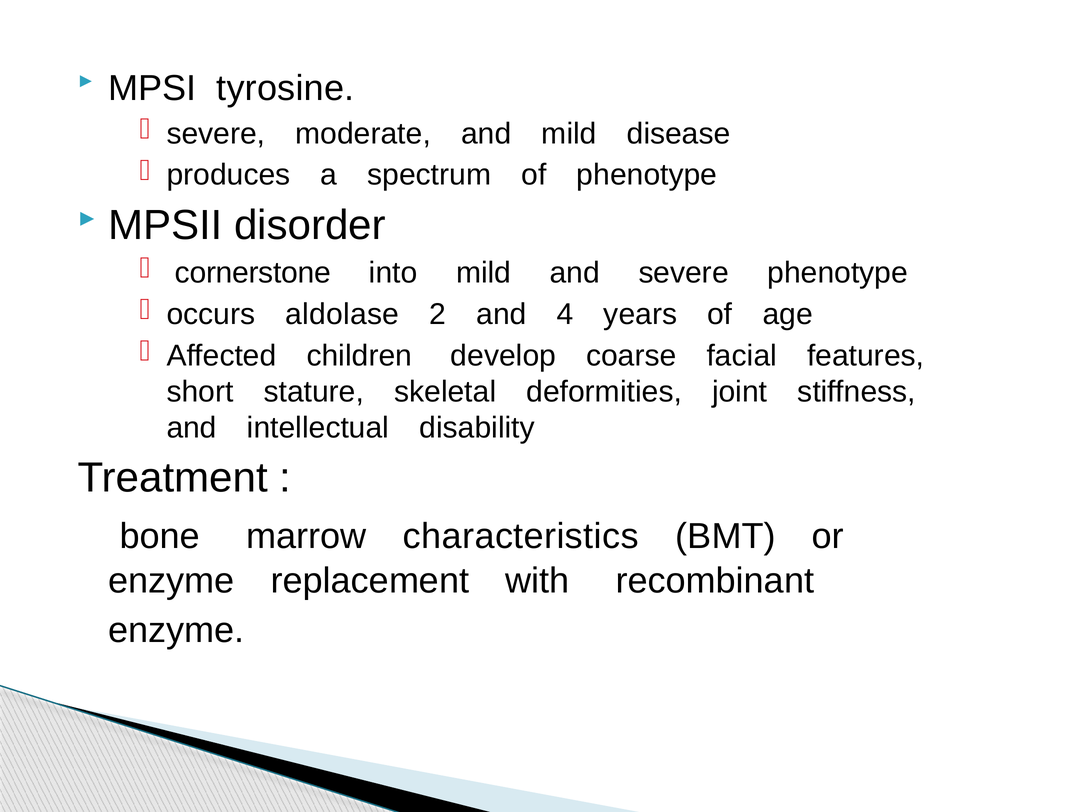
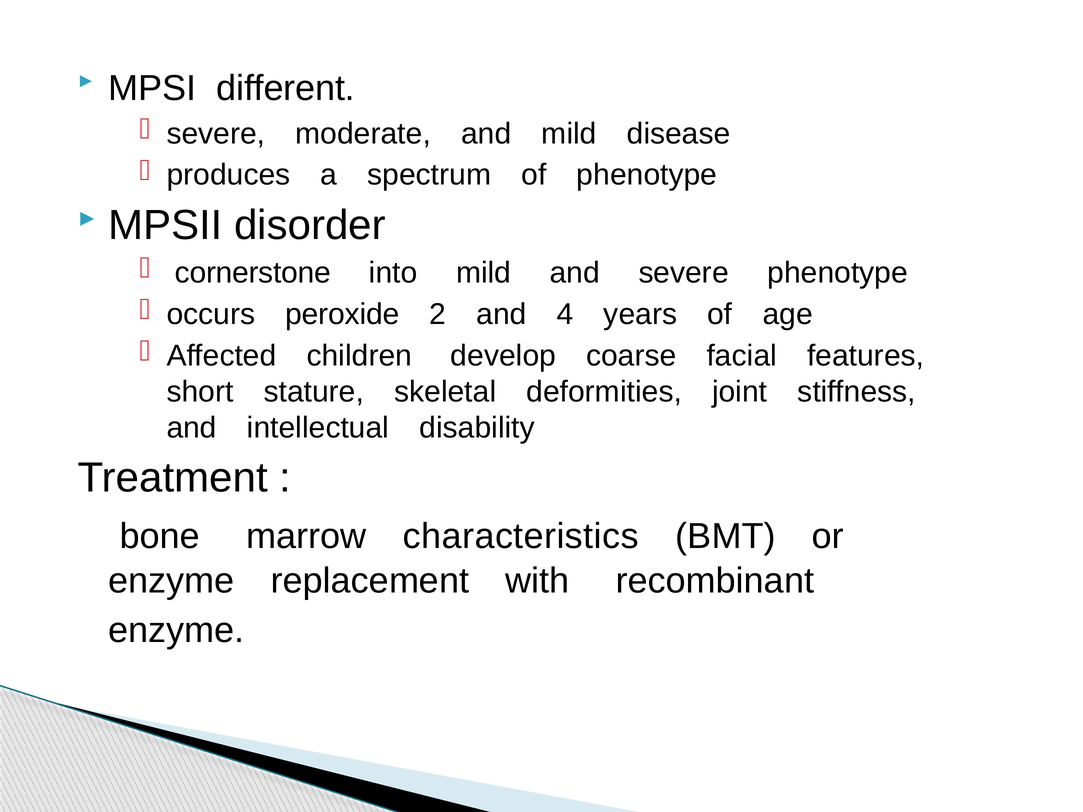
tyrosine: tyrosine -> different (286, 88)
aldolase: aldolase -> peroxide (342, 314)
